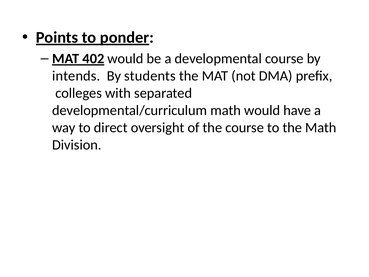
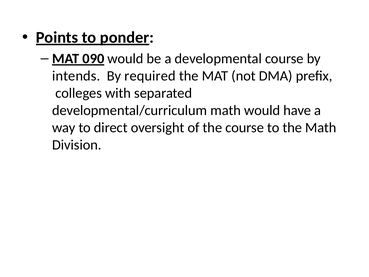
402: 402 -> 090 (93, 59)
students: students -> required (150, 76)
